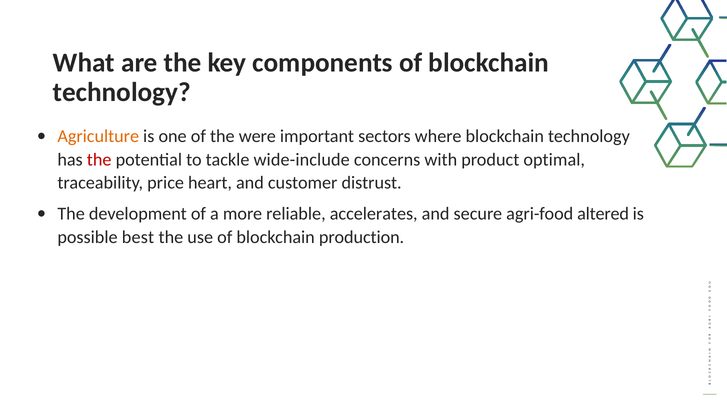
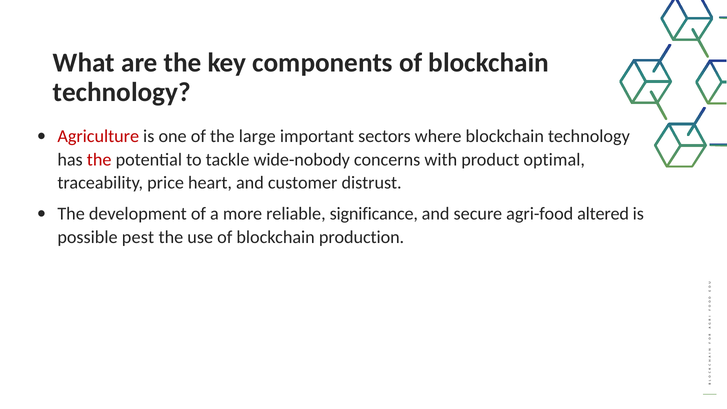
Agriculture colour: orange -> red (98, 136)
were: were -> large (257, 136)
wide-include: wide-include -> wide-nobody (302, 160)
accelerates: accelerates -> significance (374, 214)
best: best -> pest (138, 237)
